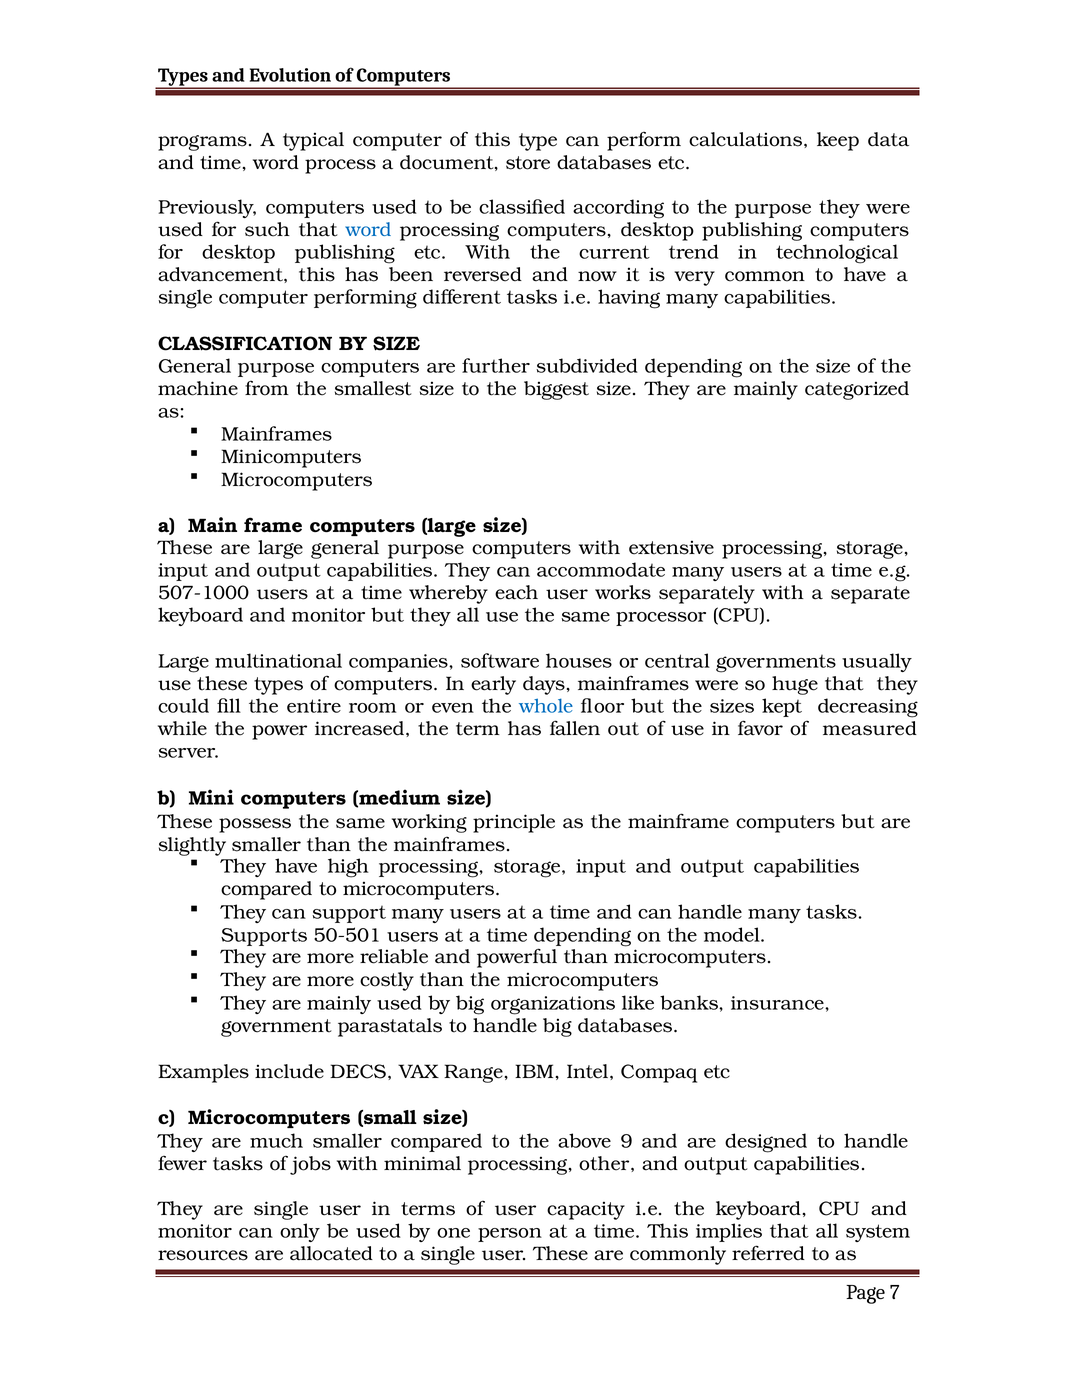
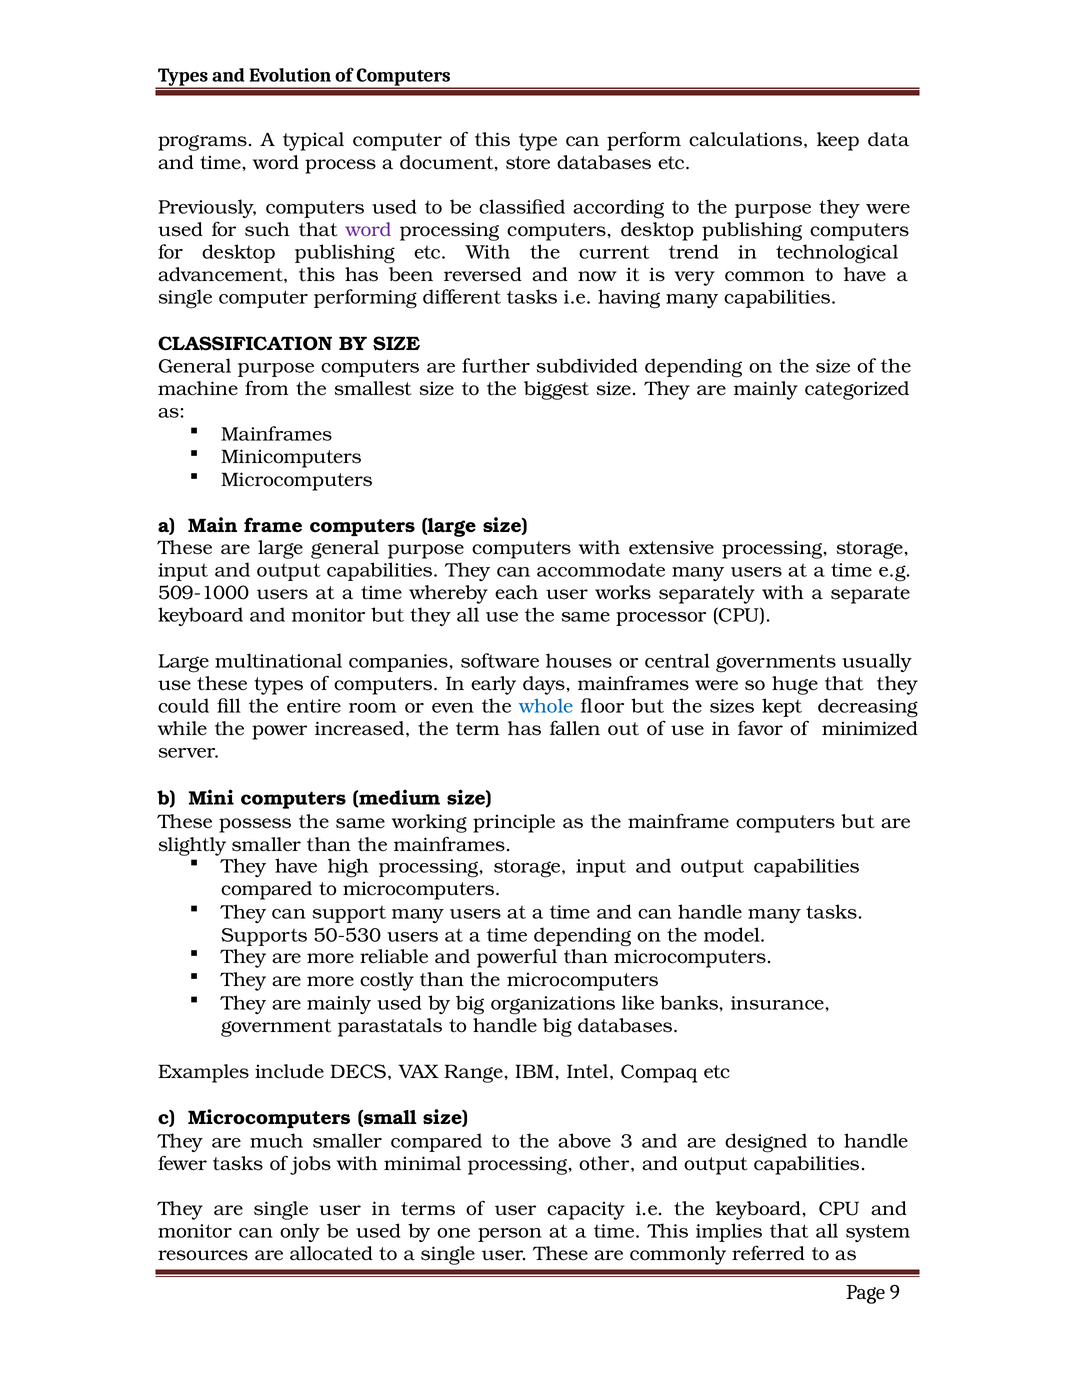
word colour: blue -> purple (369, 230)
507-1000: 507-1000 -> 509-1000 (204, 593)
measured: measured -> minimized (870, 729)
50-501: 50-501 -> 50-530 (348, 935)
9: 9 -> 3 (627, 1141)
7: 7 -> 9 (895, 1292)
